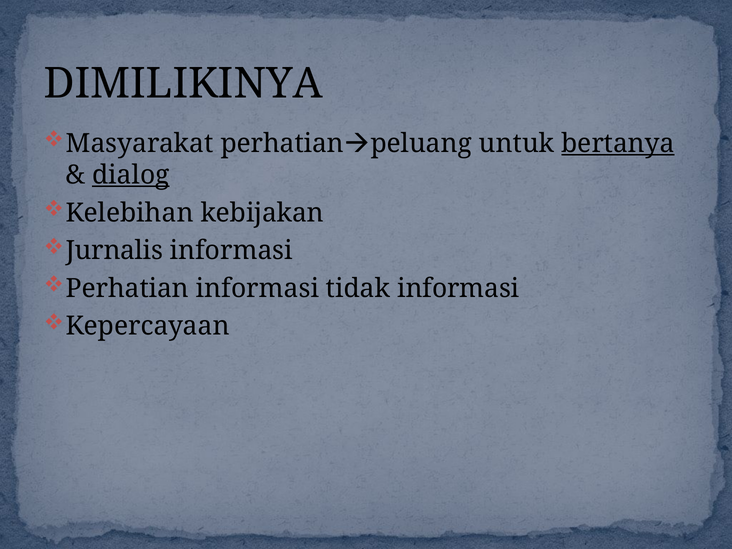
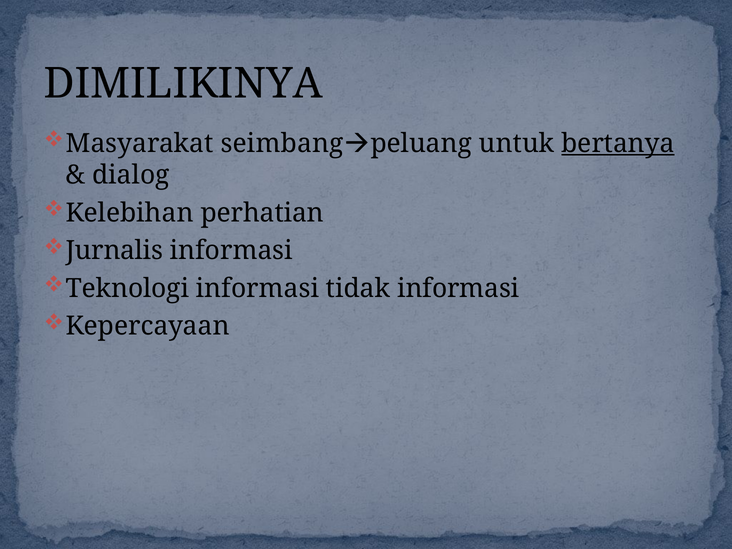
Masyarakat perhatian: perhatian -> seimbang (282, 143)
dialog underline: present -> none (131, 175)
kebijakan: kebijakan -> perhatian (262, 213)
Perhatian: Perhatian -> Teknologi (127, 288)
